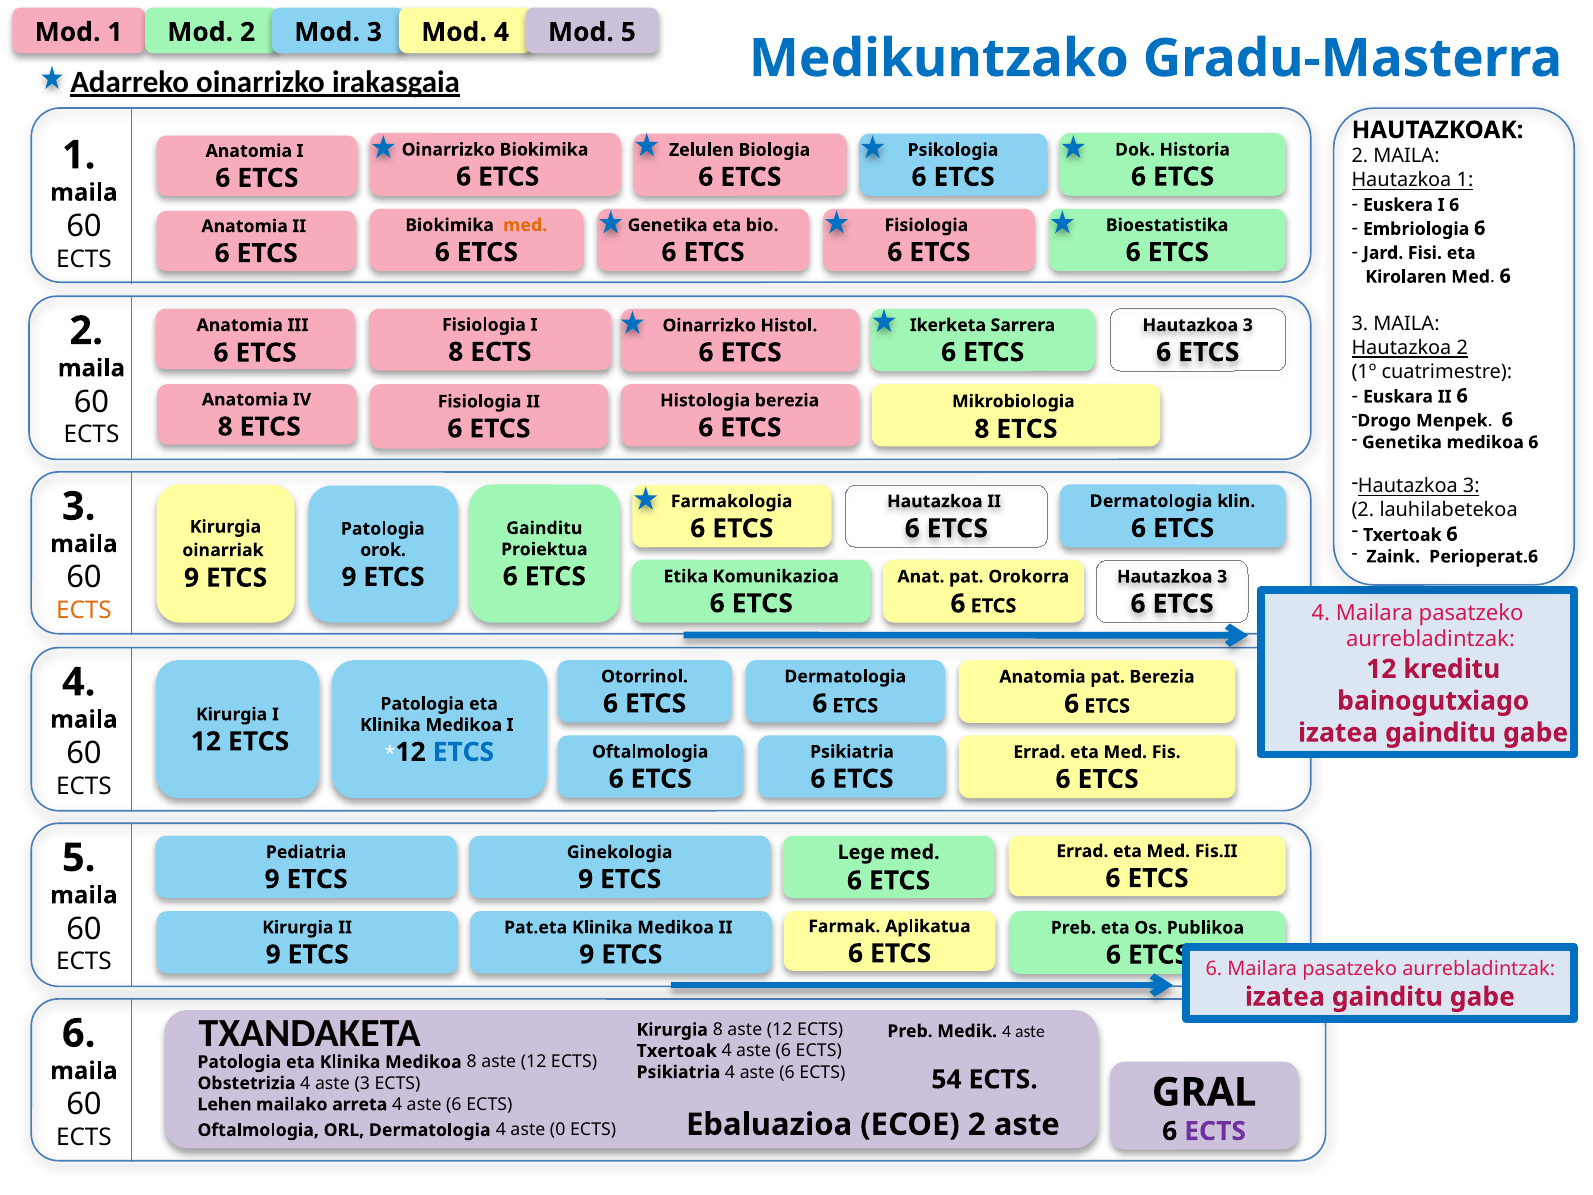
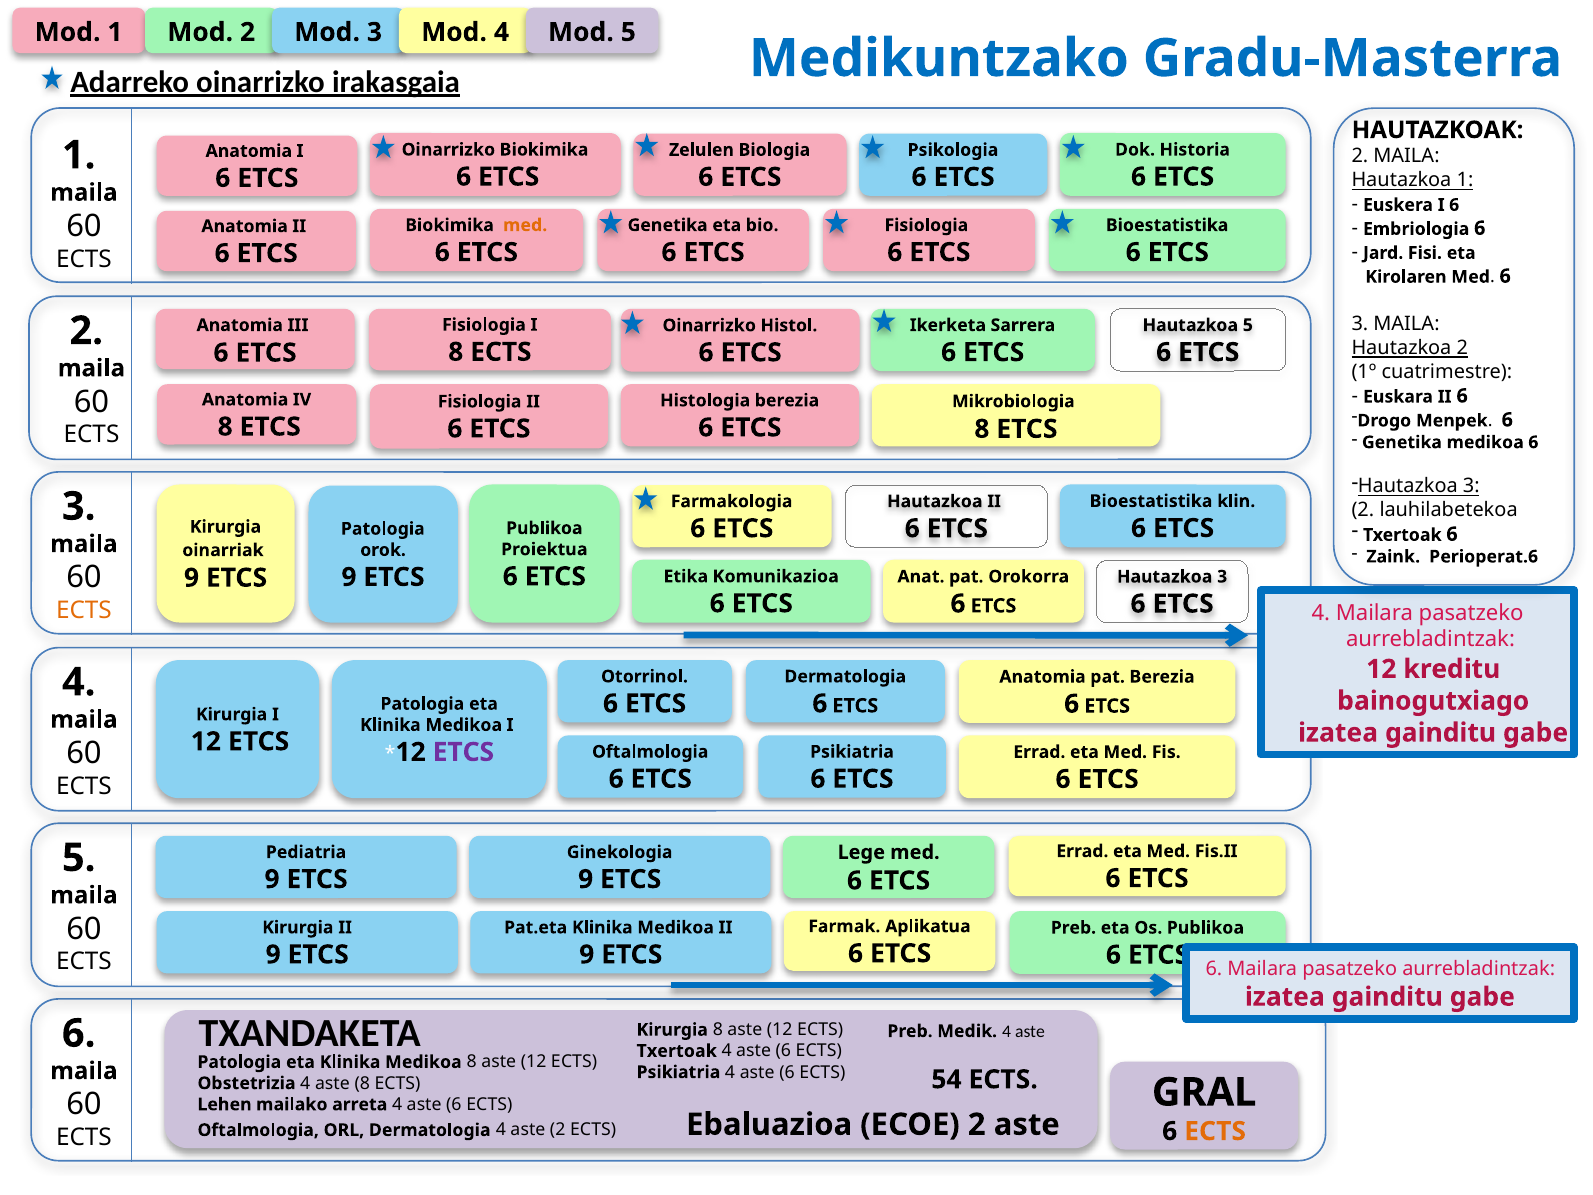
3: 3 -> 5 (1248, 325)
Dermatologia: Dermatologia -> Bioestatistika (1151, 501)
Gainditu: Gainditu -> Publikoa (544, 528)
ETCS colour: blue -> purple (463, 752)
aste 3: 3 -> 8 (362, 1083)
ECTS colour: purple -> orange (1215, 1131)
aste 0: 0 -> 2 (558, 1130)
